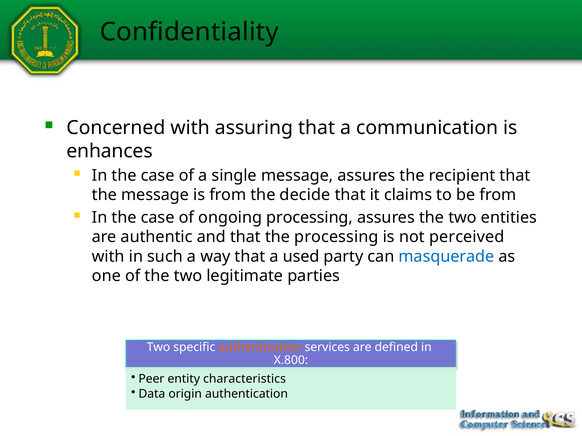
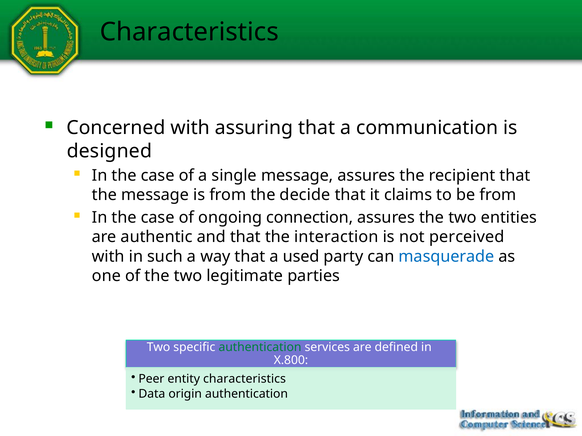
Confidentiality: Confidentiality -> Characteristics (189, 32)
enhances: enhances -> designed (109, 151)
ongoing processing: processing -> connection (310, 218)
the processing: processing -> interaction (336, 237)
authentication colour: orange -> green (260, 347)
